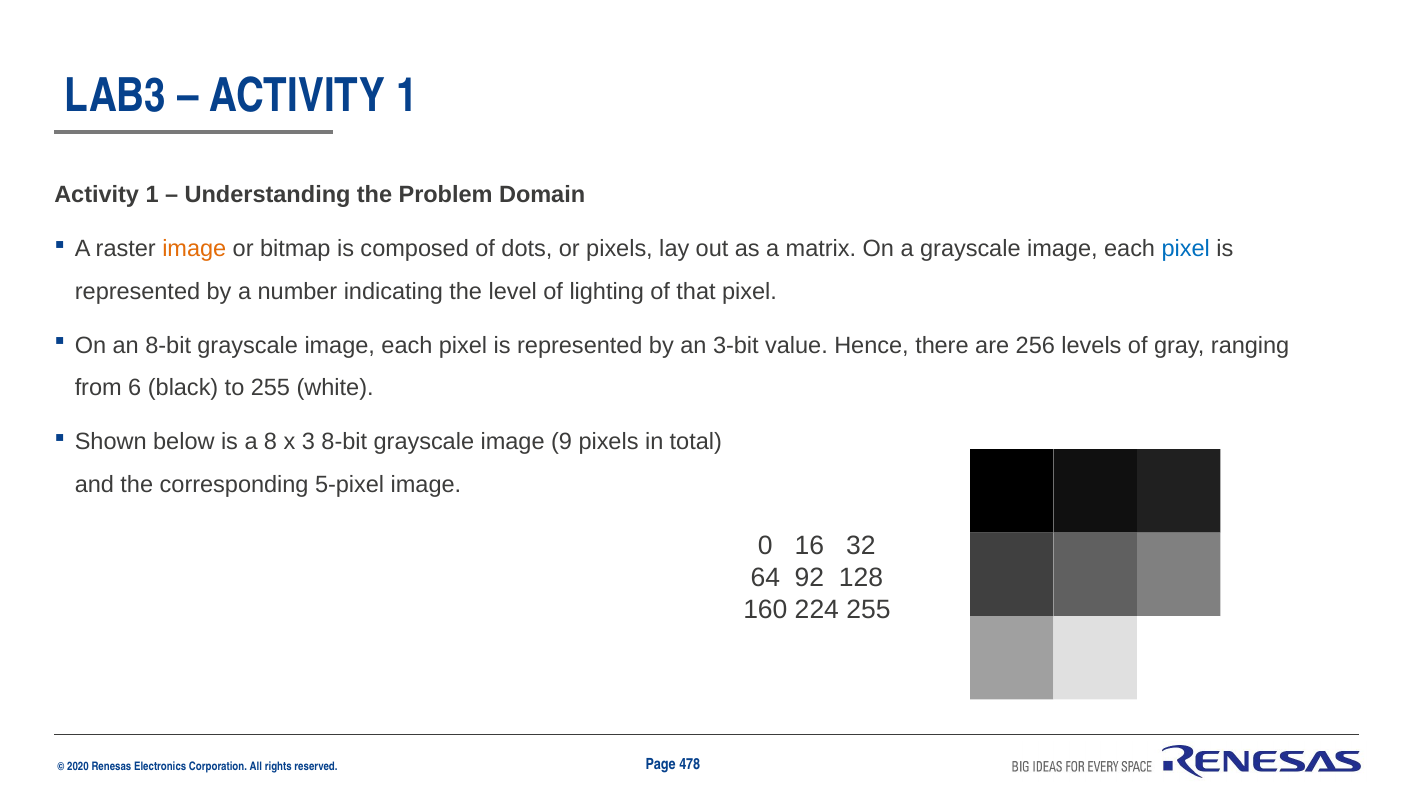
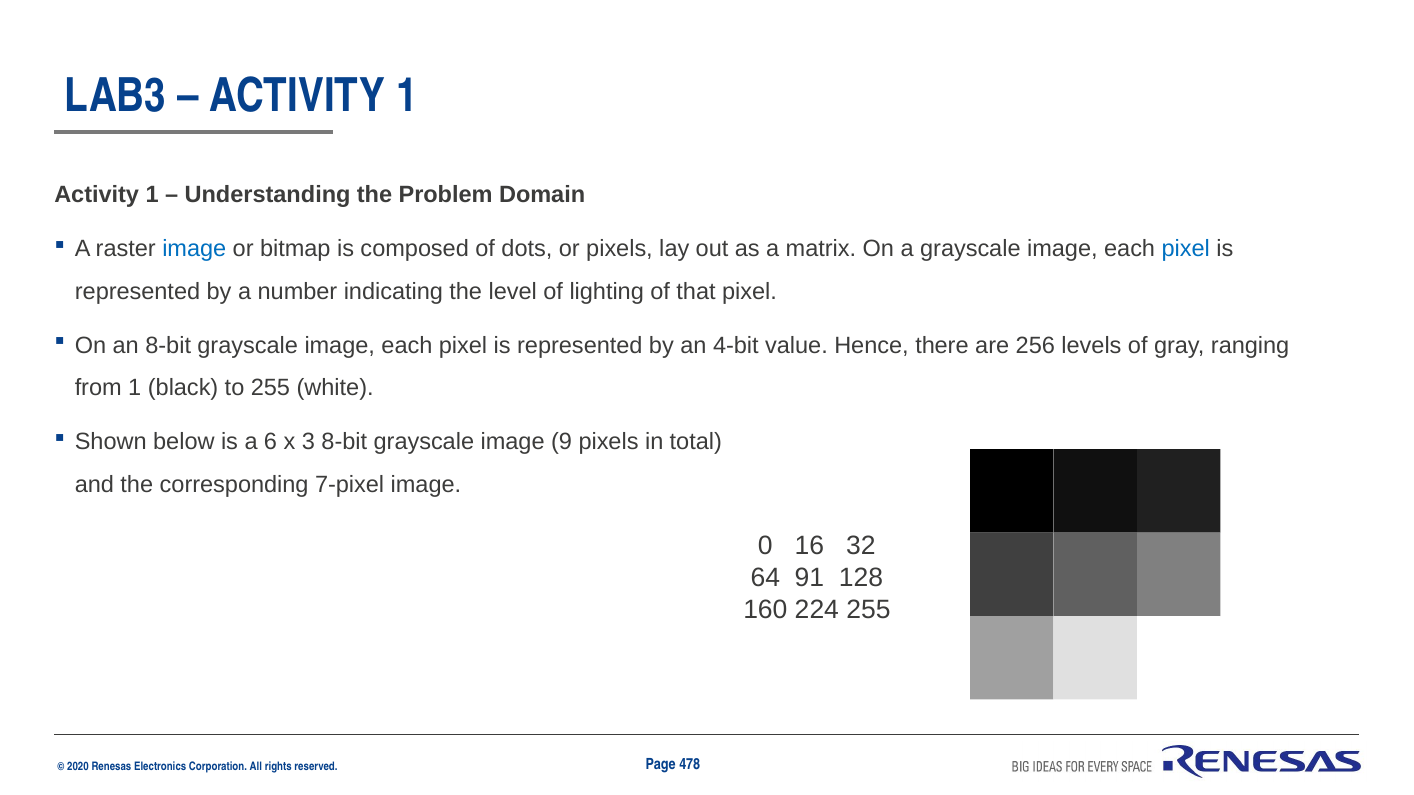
image colour: orange -> blue (194, 249)
3-bit: 3-bit -> 4-bit (736, 346)
from 6: 6 -> 1 (135, 388)
8: 8 -> 6 (271, 442)
5-pixel: 5-pixel -> 7-pixel (350, 485)
92: 92 -> 91 (809, 578)
